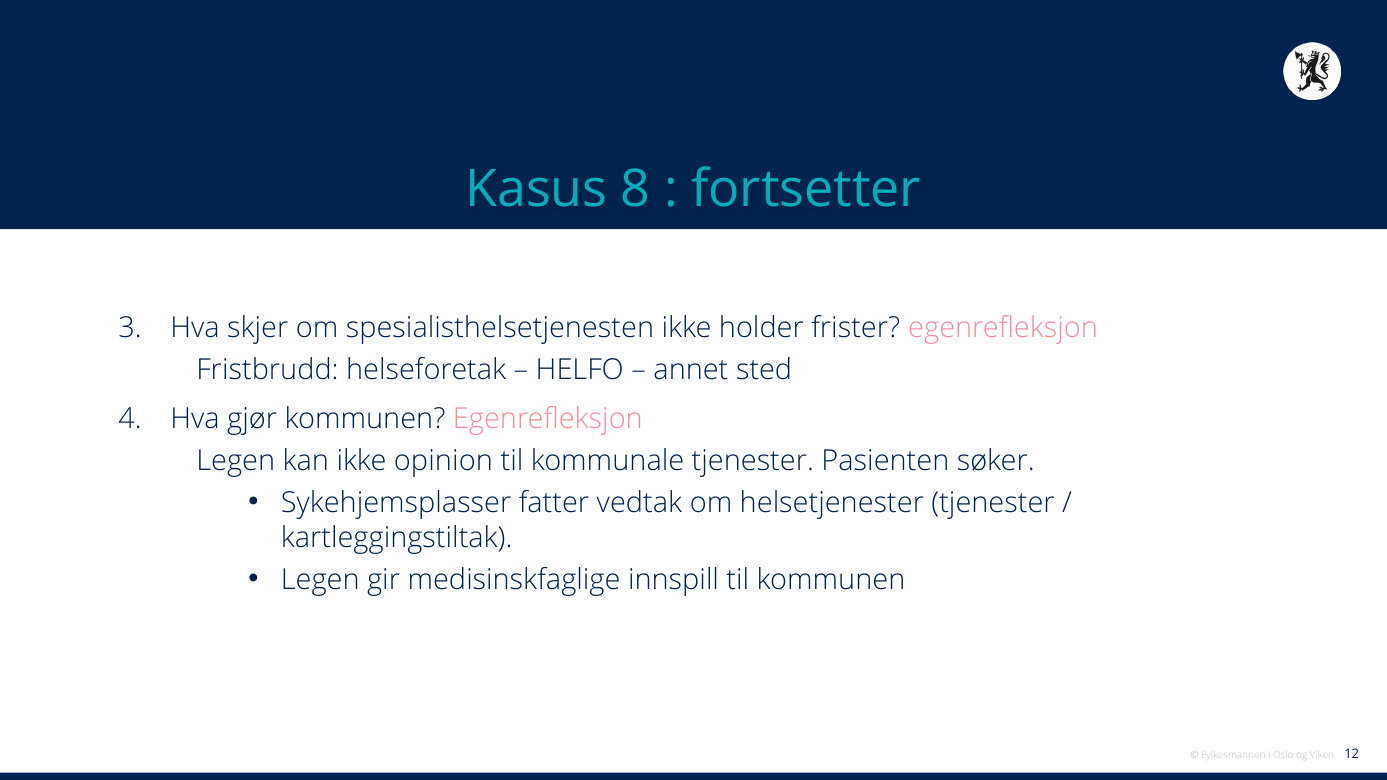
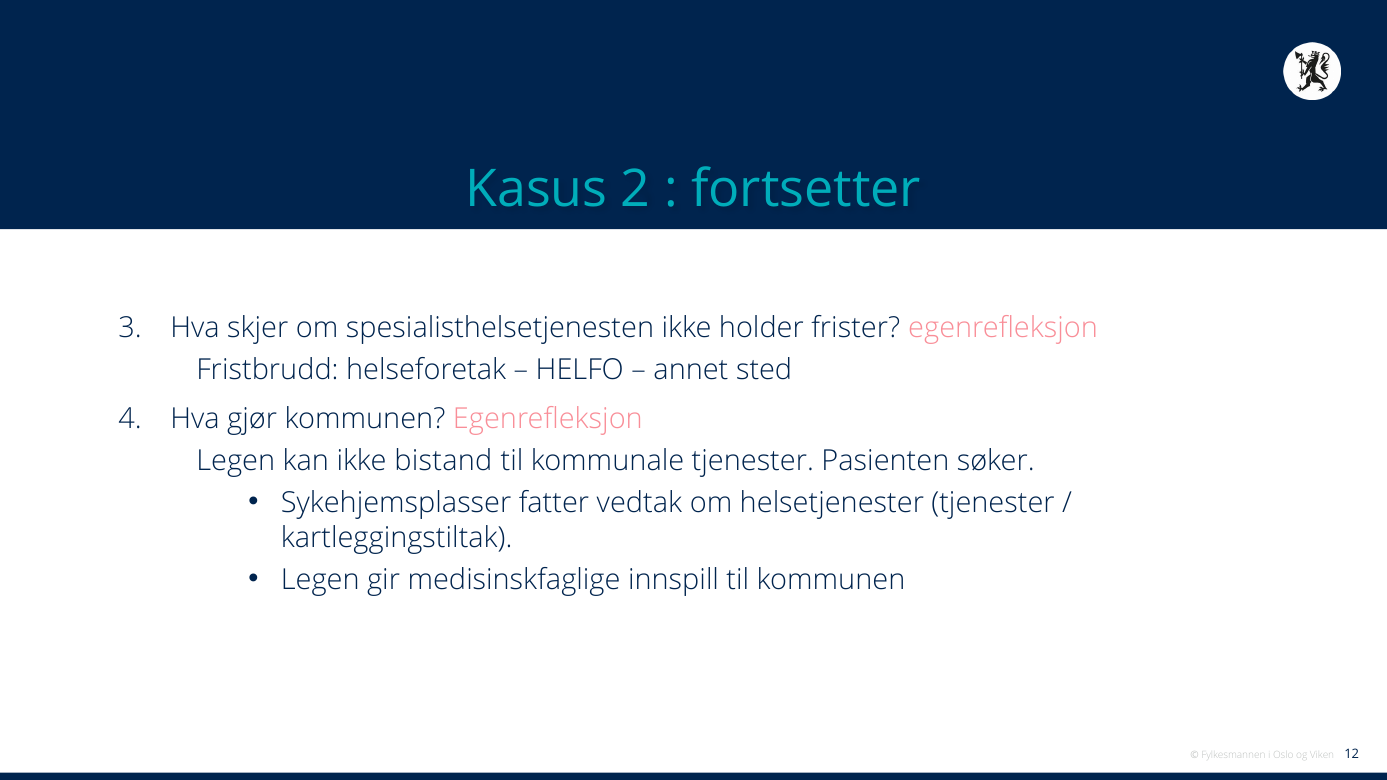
8: 8 -> 2 (636, 189)
opinion: opinion -> bistand (443, 461)
